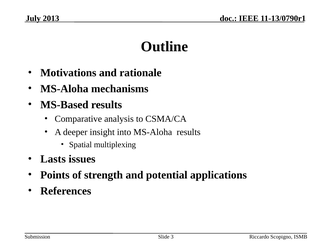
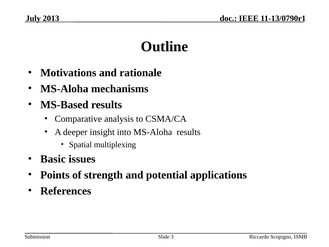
Lasts: Lasts -> Basic (53, 159)
